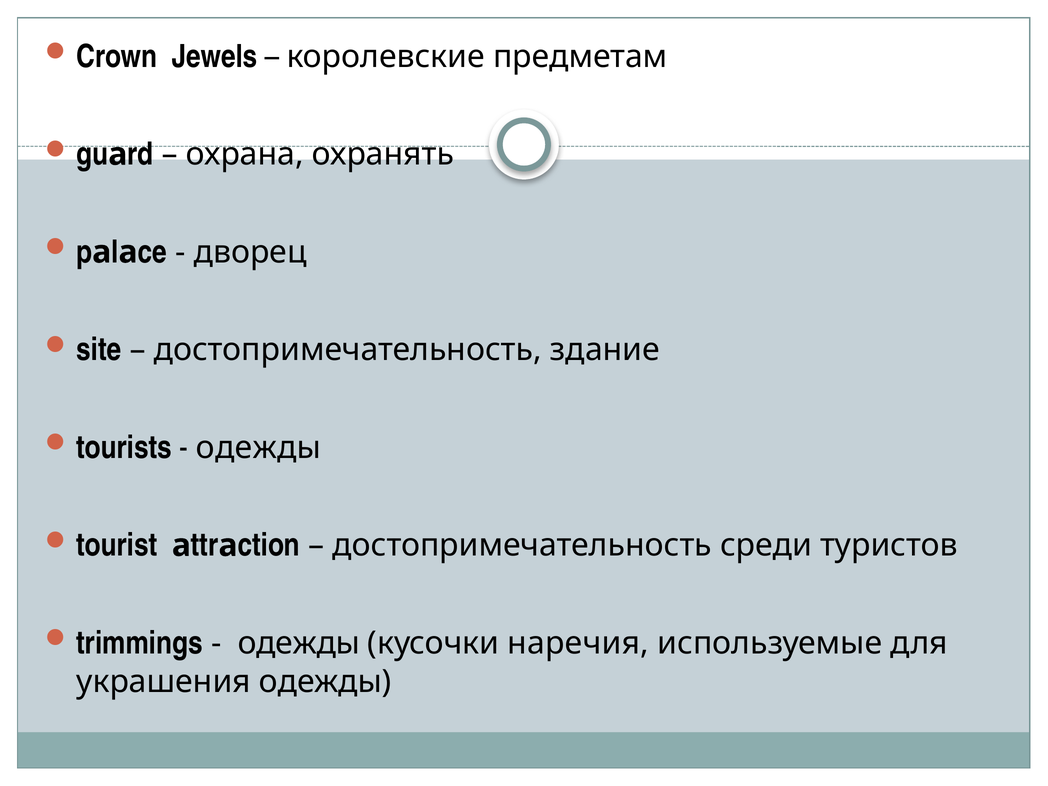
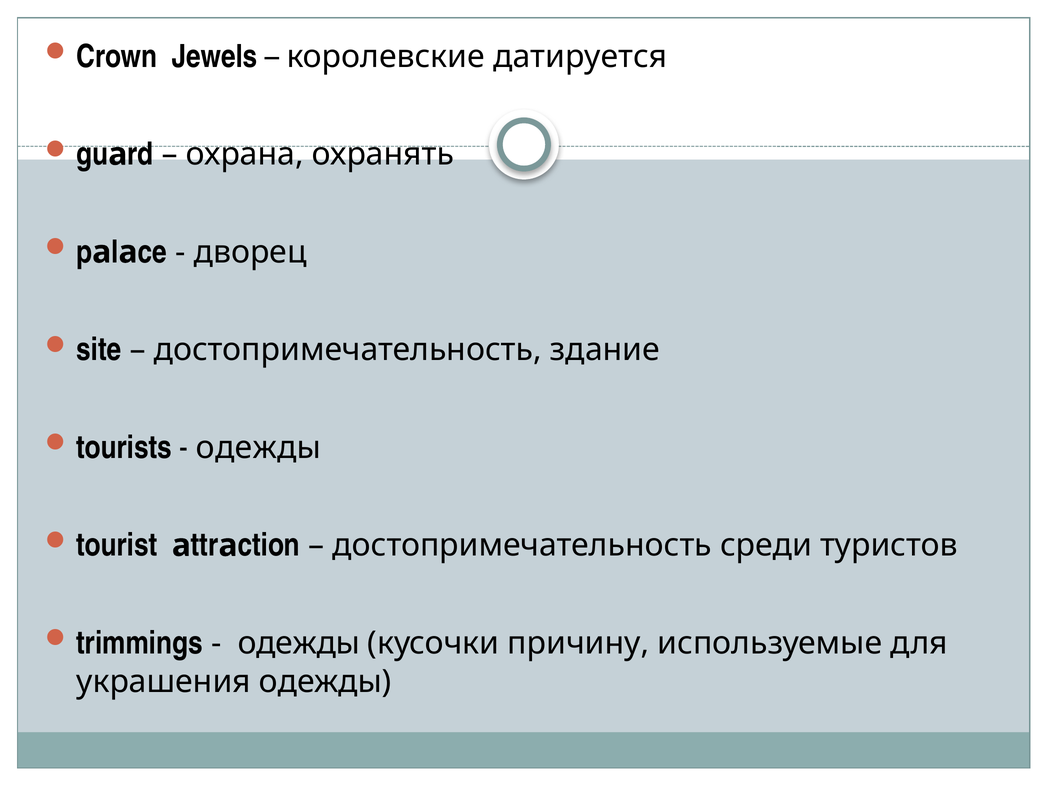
предметам: предметам -> датируется (580, 56)
наречия: наречия -> причину (578, 643)
